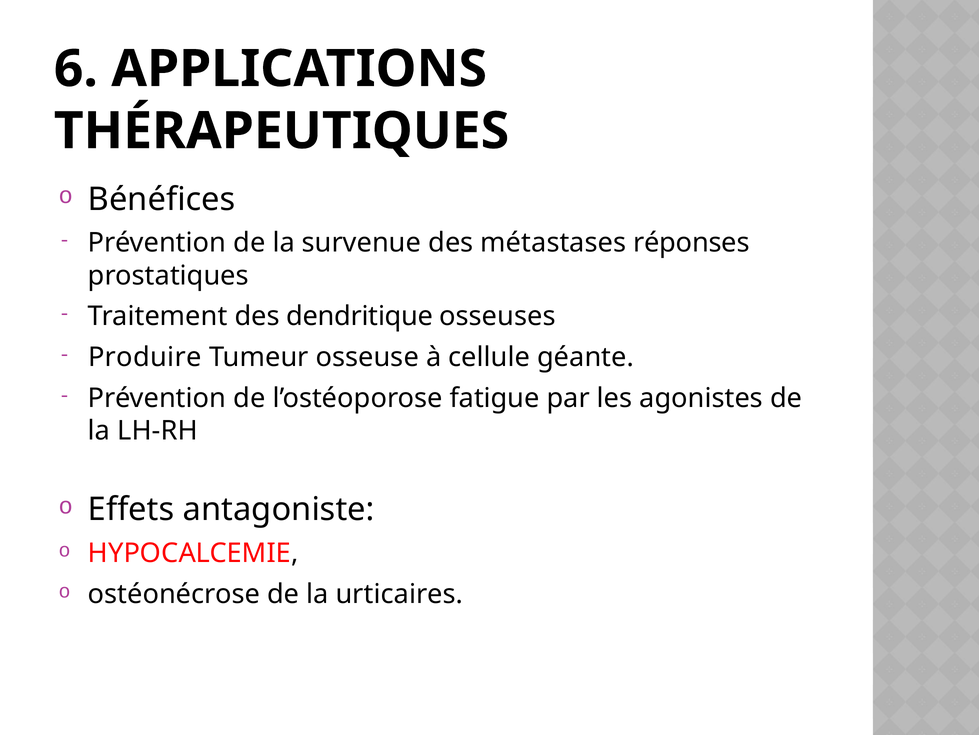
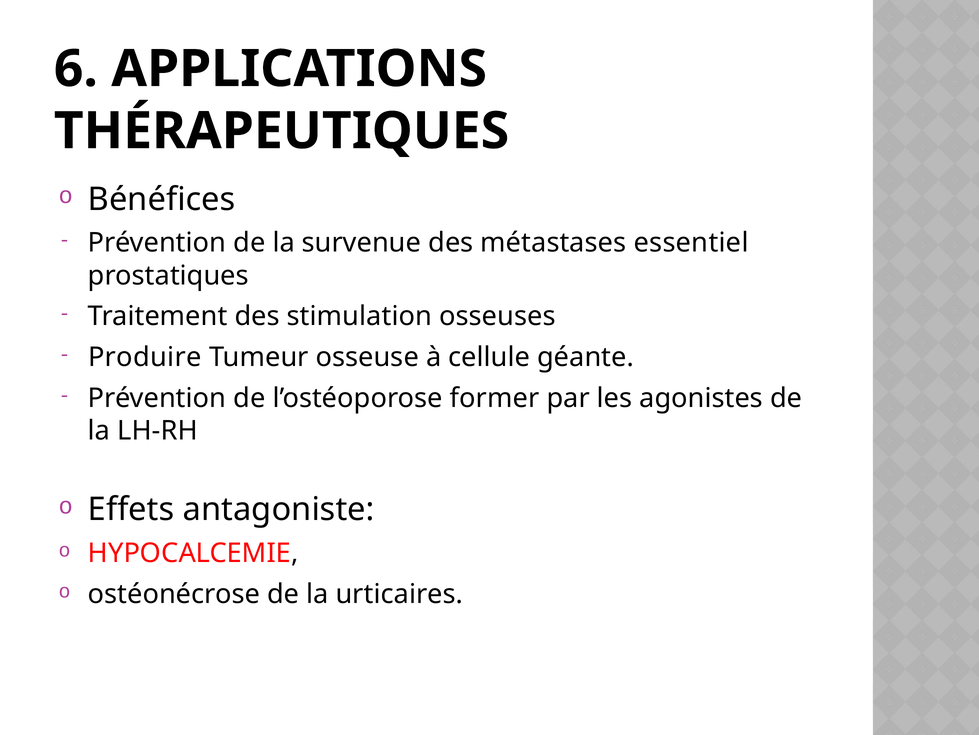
réponses: réponses -> essentiel (691, 243)
dendritique: dendritique -> stimulation (359, 316)
fatigue: fatigue -> former (494, 398)
